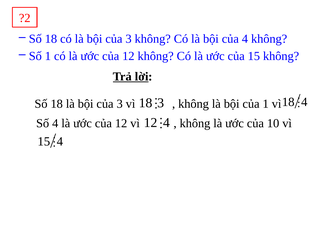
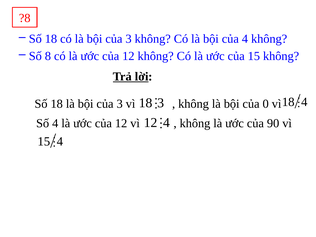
?2: ?2 -> ?8 (25, 18)
Số 1: 1 -> 8 (48, 56)
của 1: 1 -> 0 (266, 104)
10: 10 -> 90 (273, 123)
